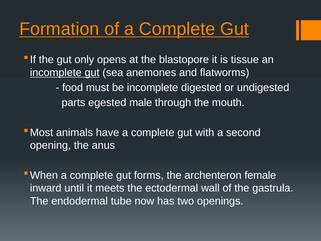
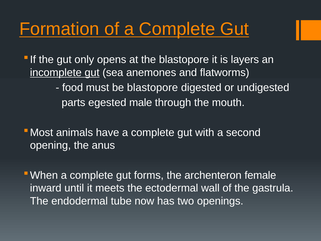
tissue: tissue -> layers (245, 60)
be incomplete: incomplete -> blastopore (152, 87)
